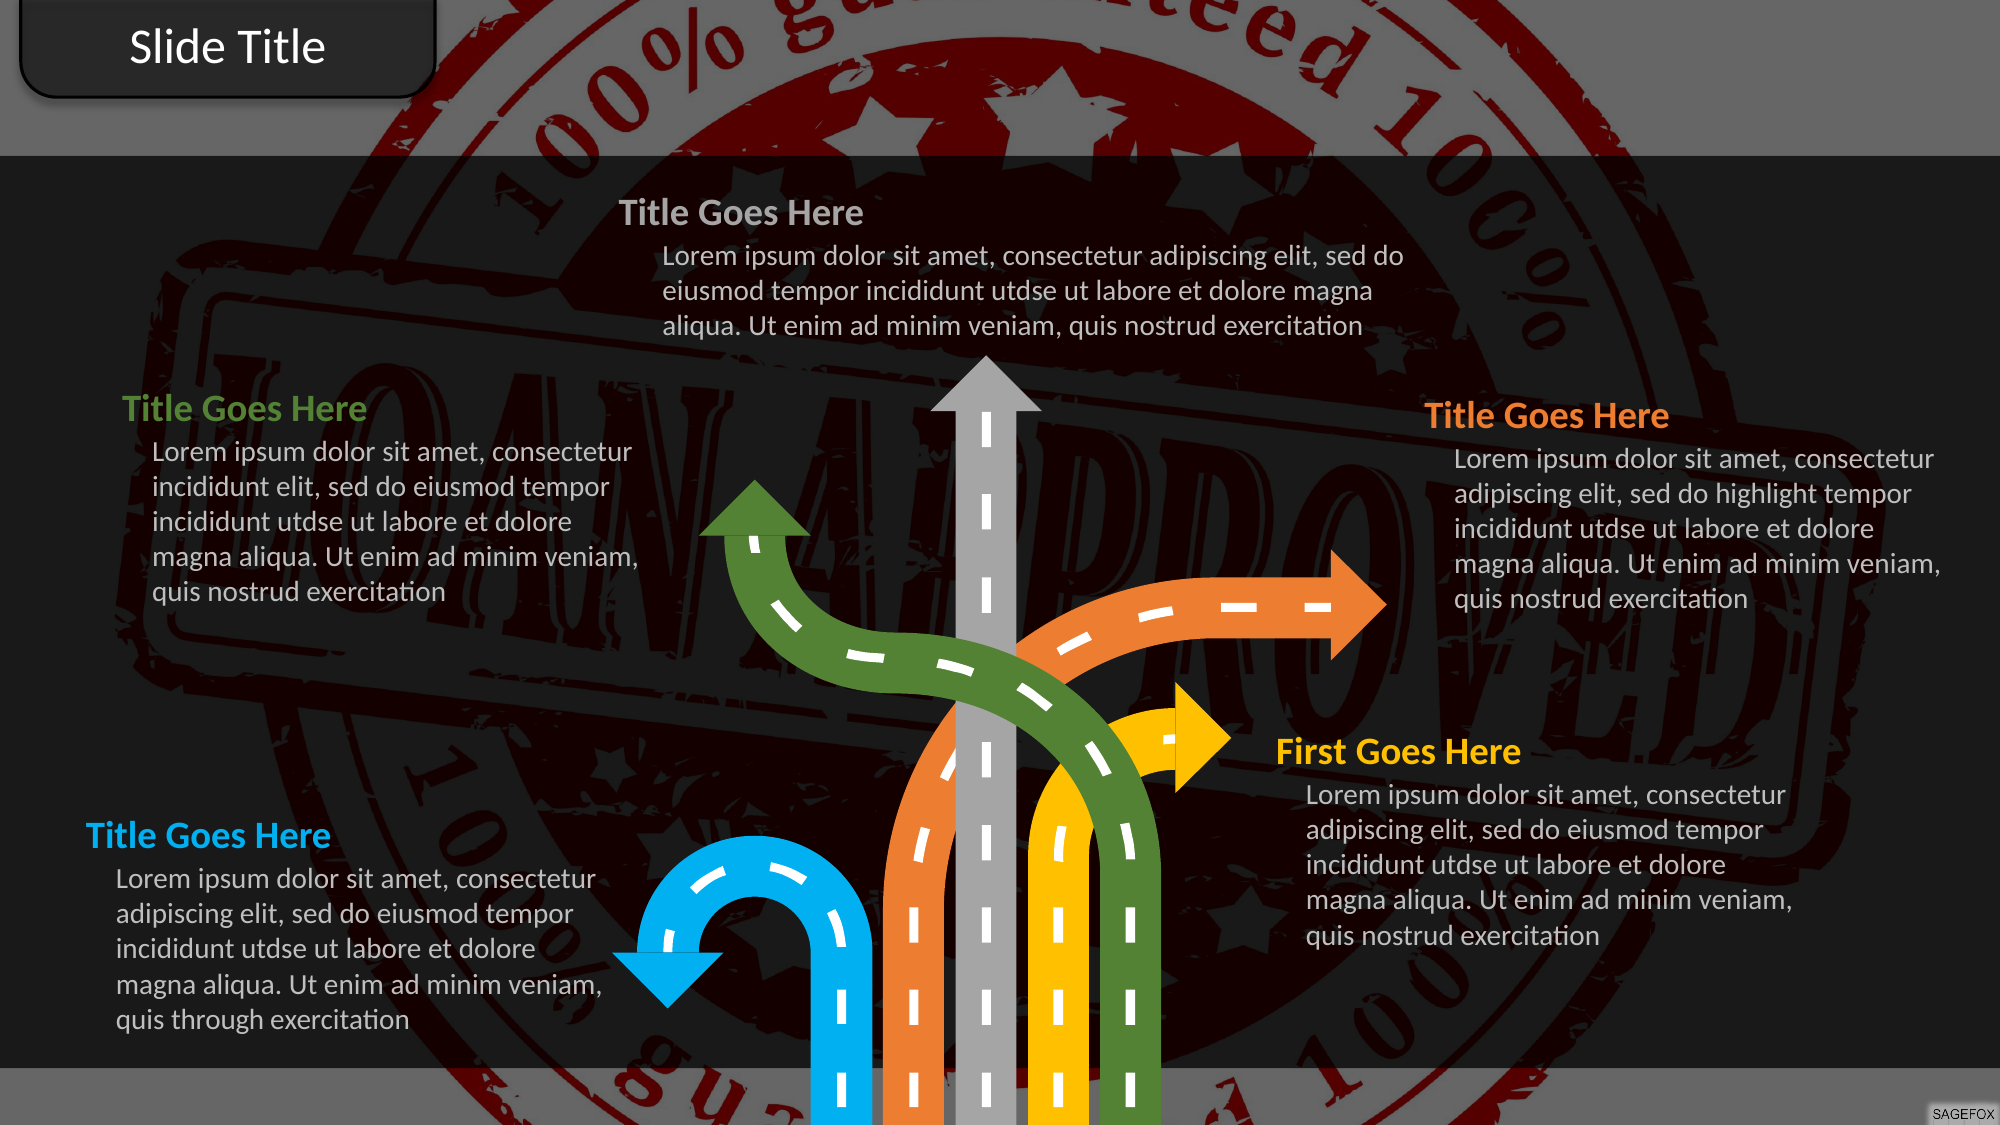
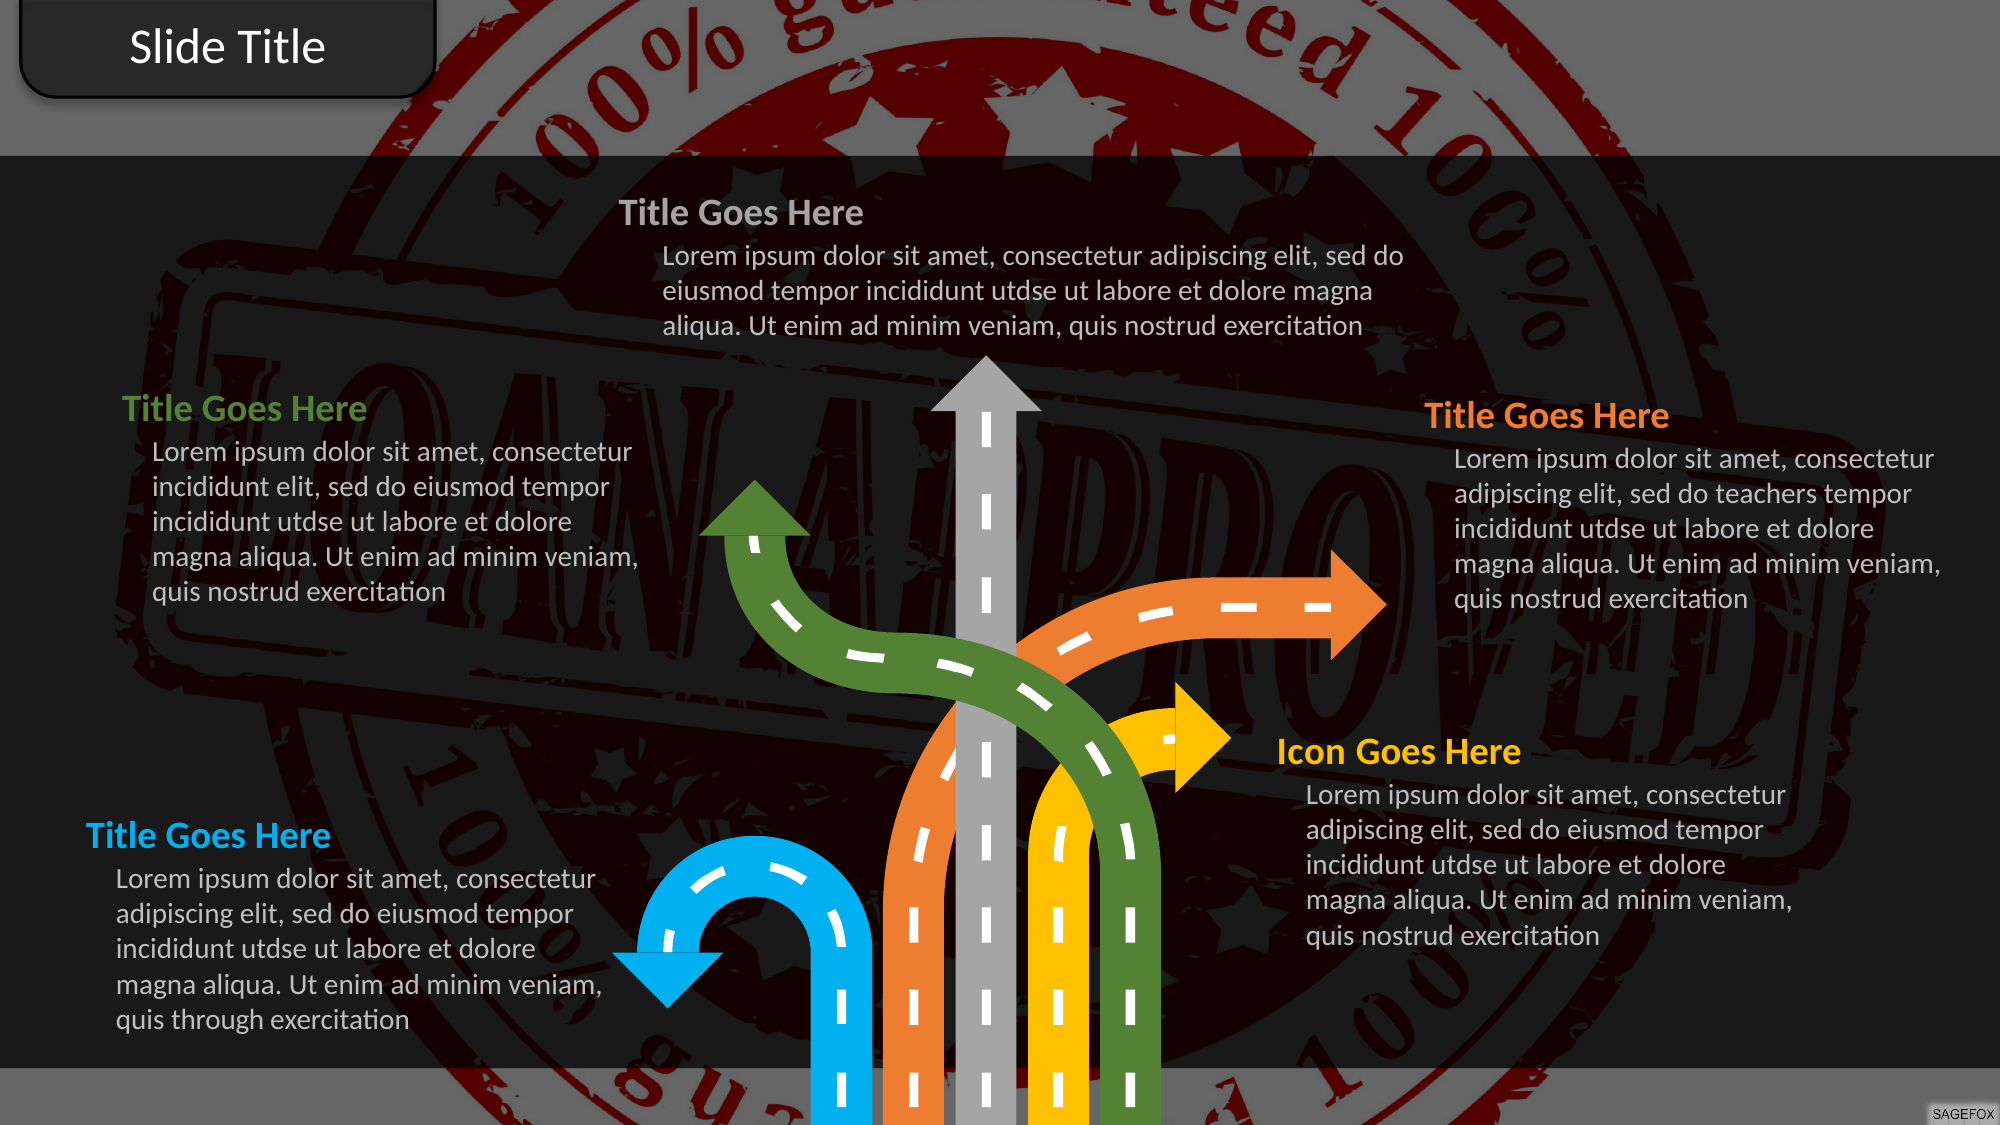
highlight: highlight -> teachers (1766, 494)
First: First -> Icon (1311, 752)
